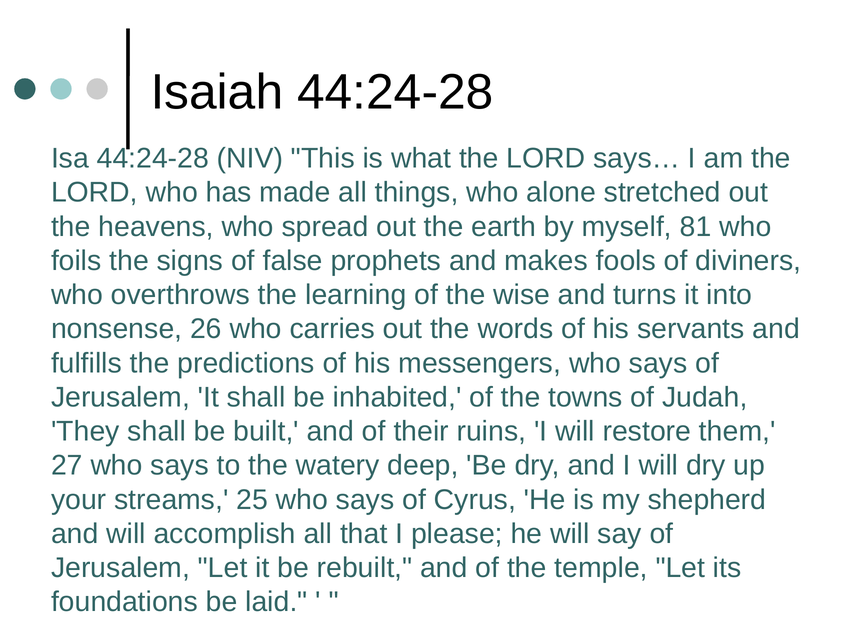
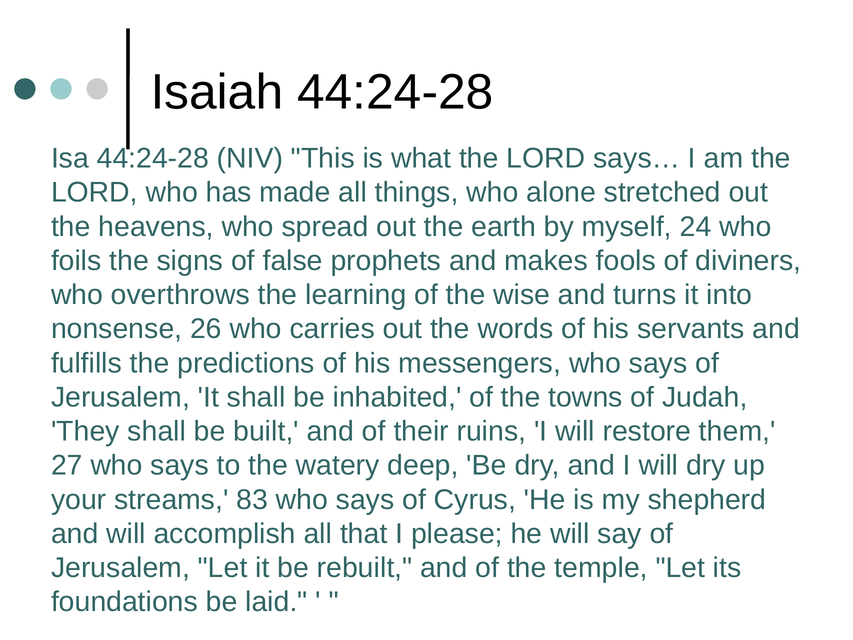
81: 81 -> 24 (696, 227)
25: 25 -> 83 (252, 499)
